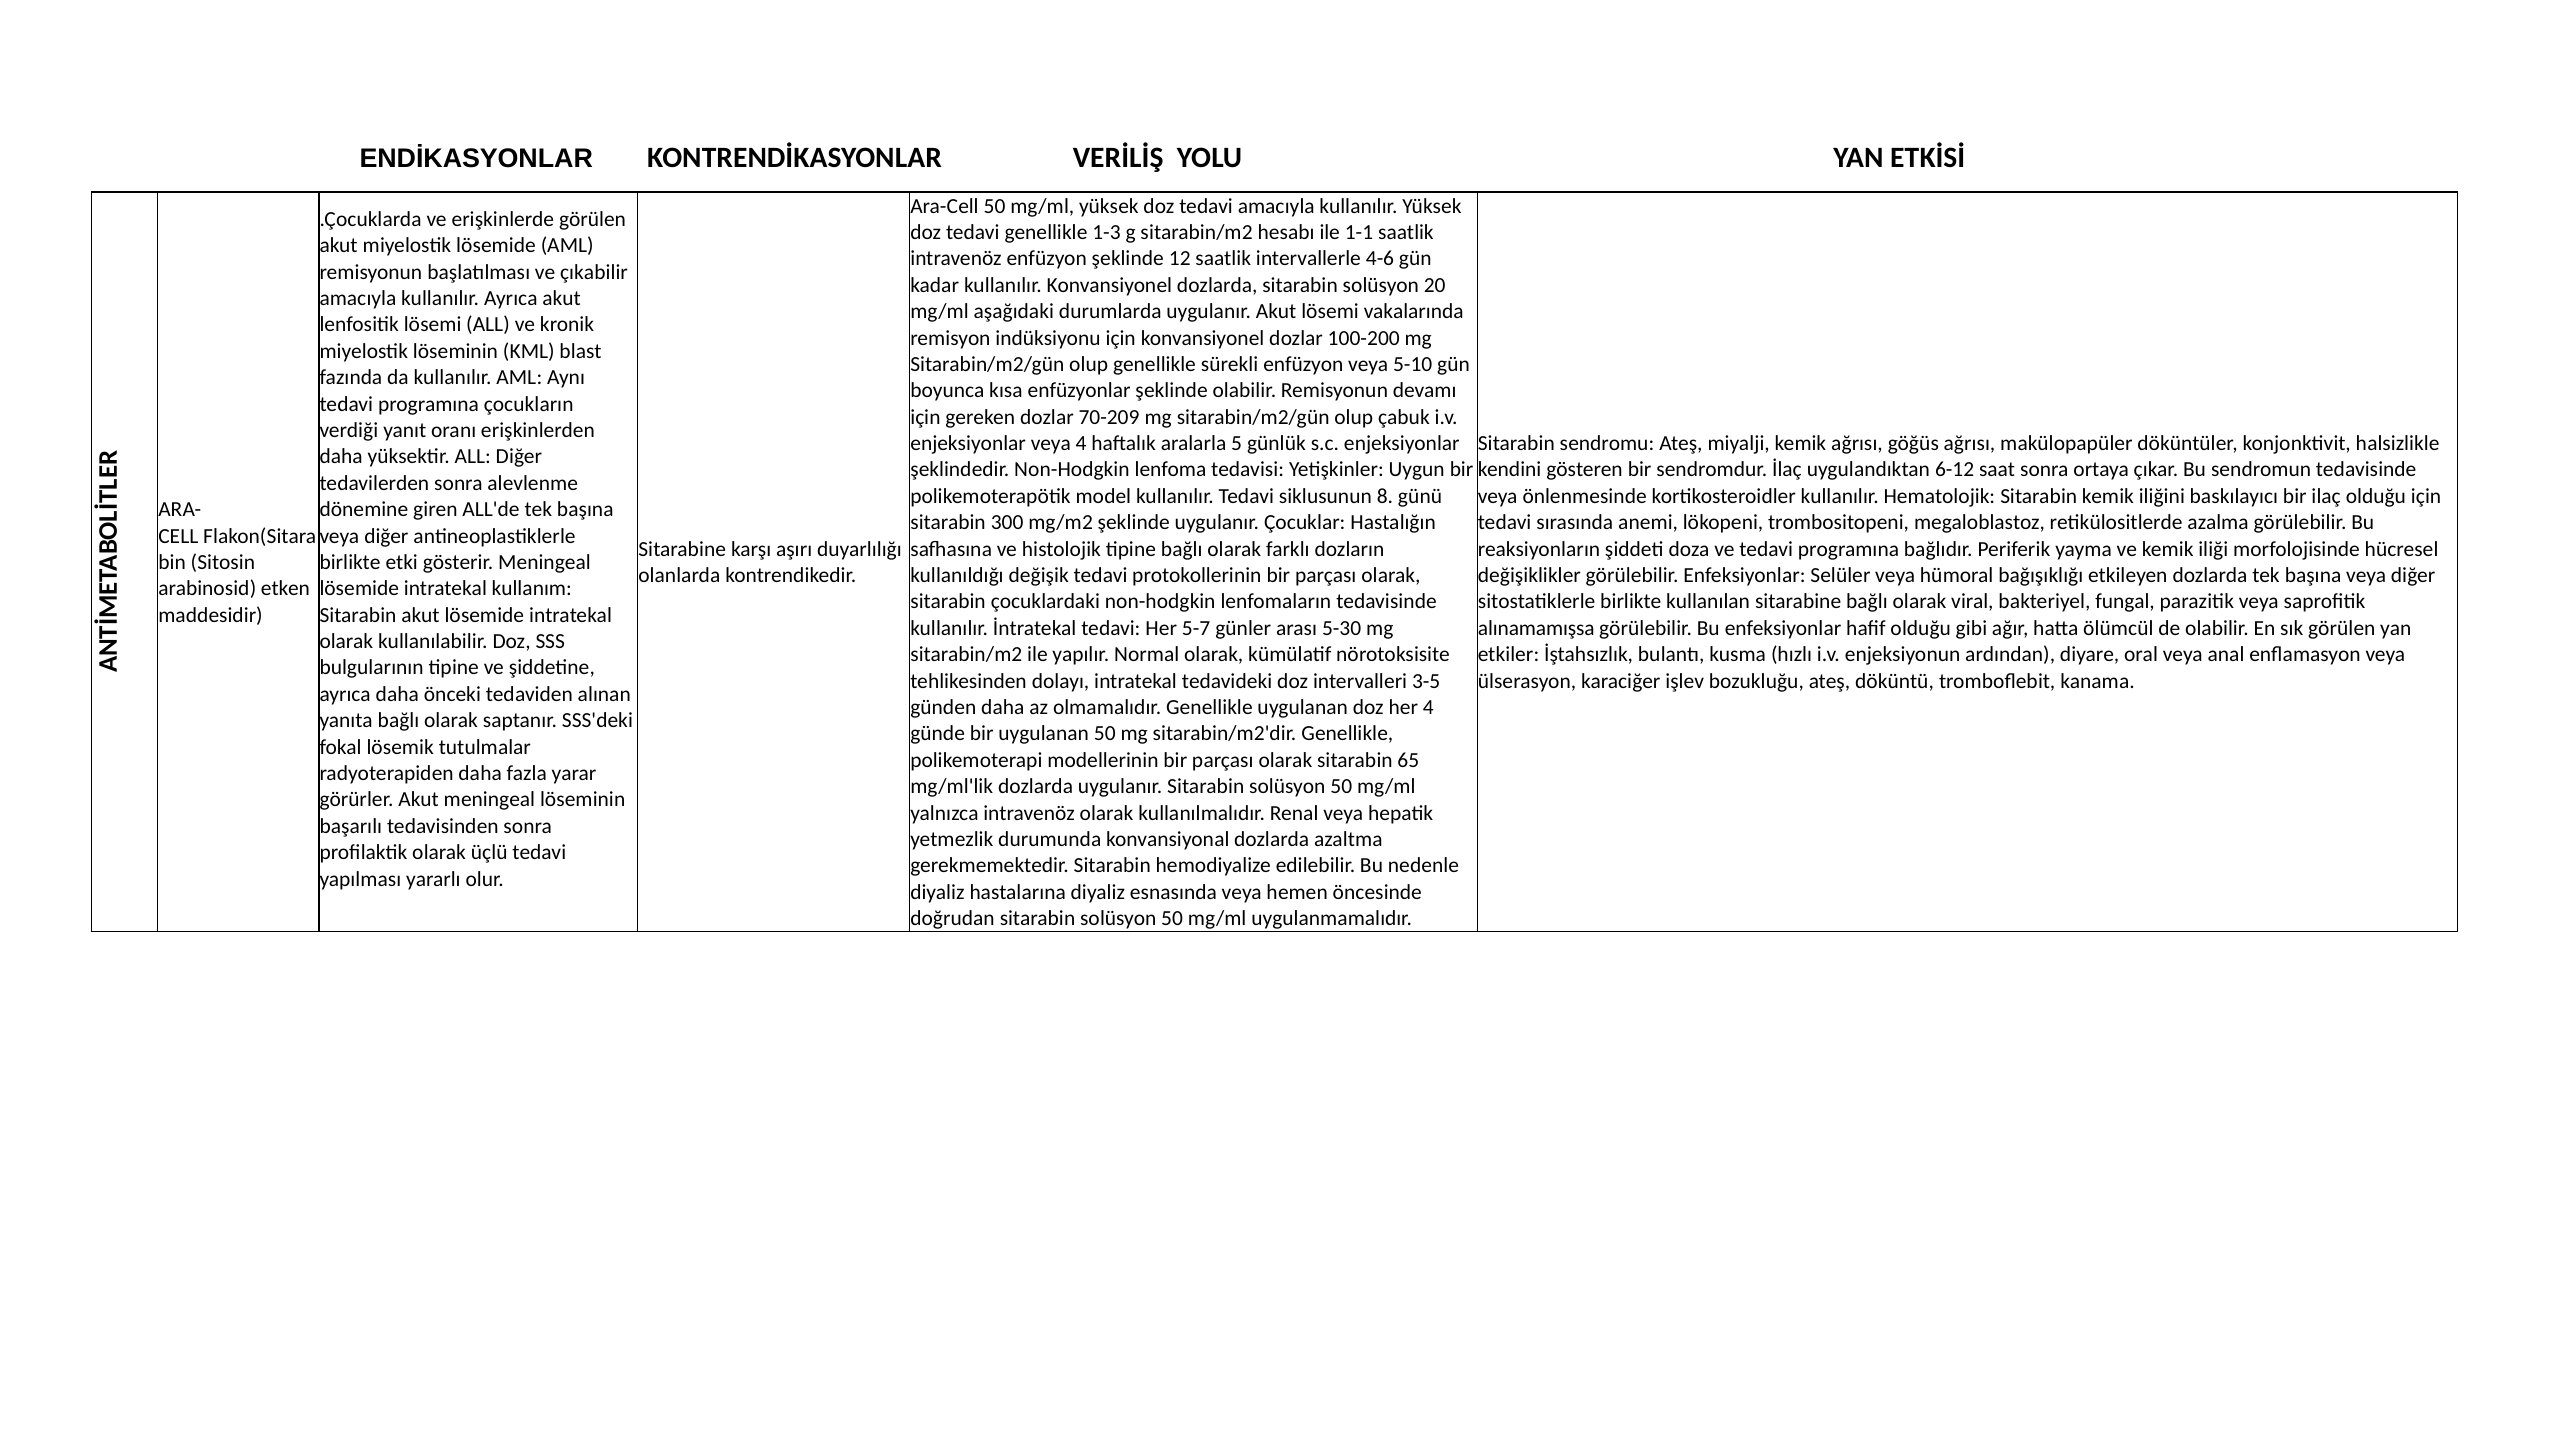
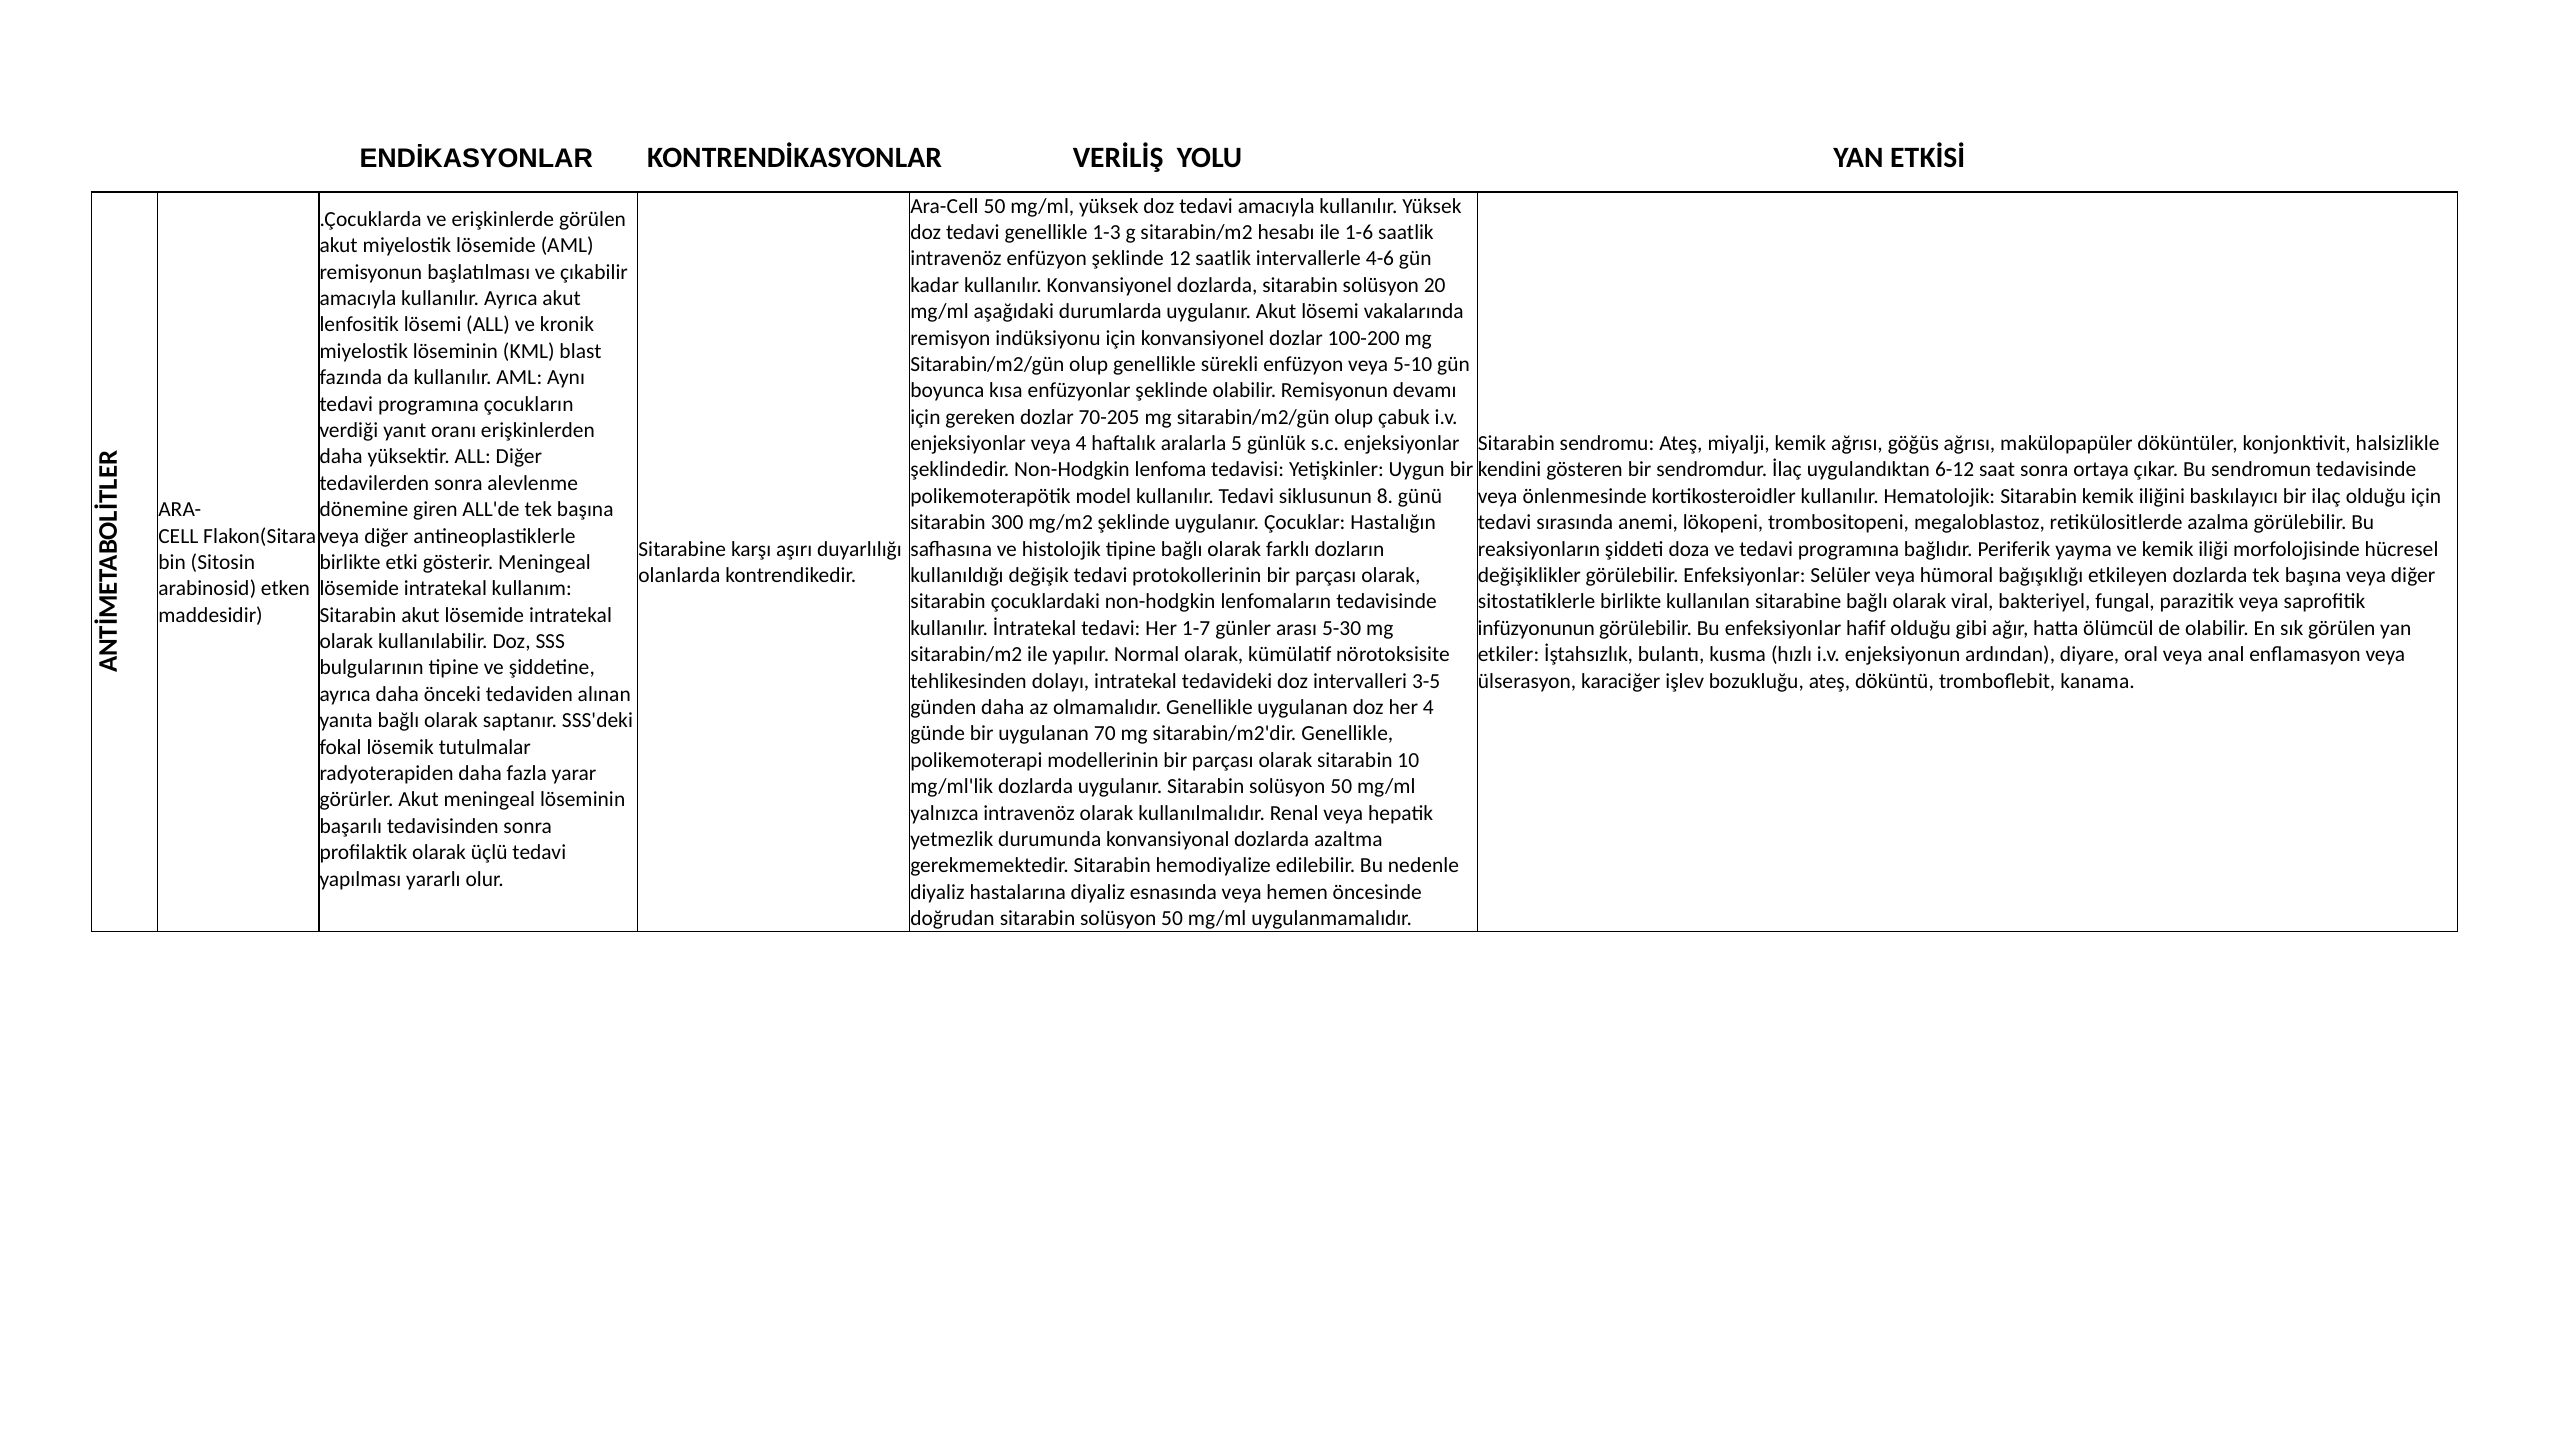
1-1: 1-1 -> 1-6 (1359, 232)
70-209: 70-209 -> 70-205 (1109, 417)
5-7: 5-7 -> 1-7 (1196, 628)
alınamamışsa: alınamamışsa -> infüzyonunun (1536, 628)
uygulanan 50: 50 -> 70 (1105, 734)
65: 65 -> 10 (1408, 760)
